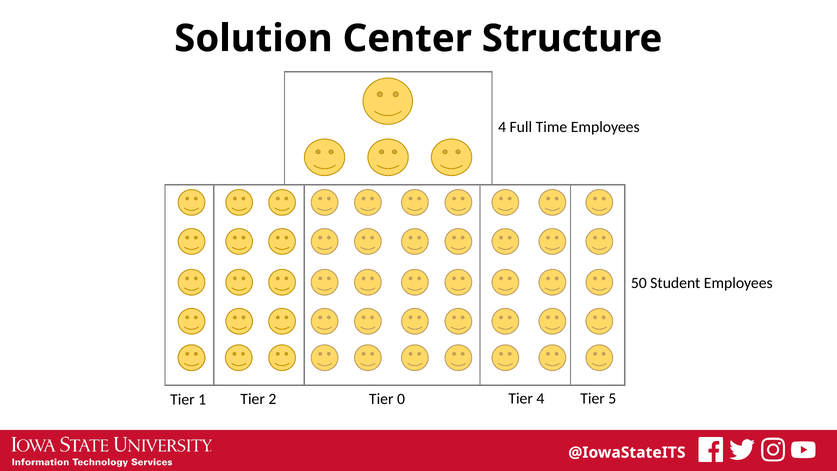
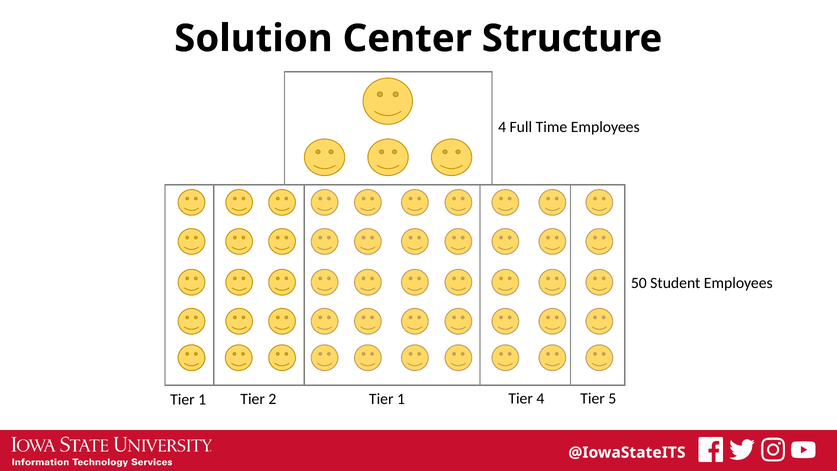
2 Tier 0: 0 -> 1 (401, 399)
